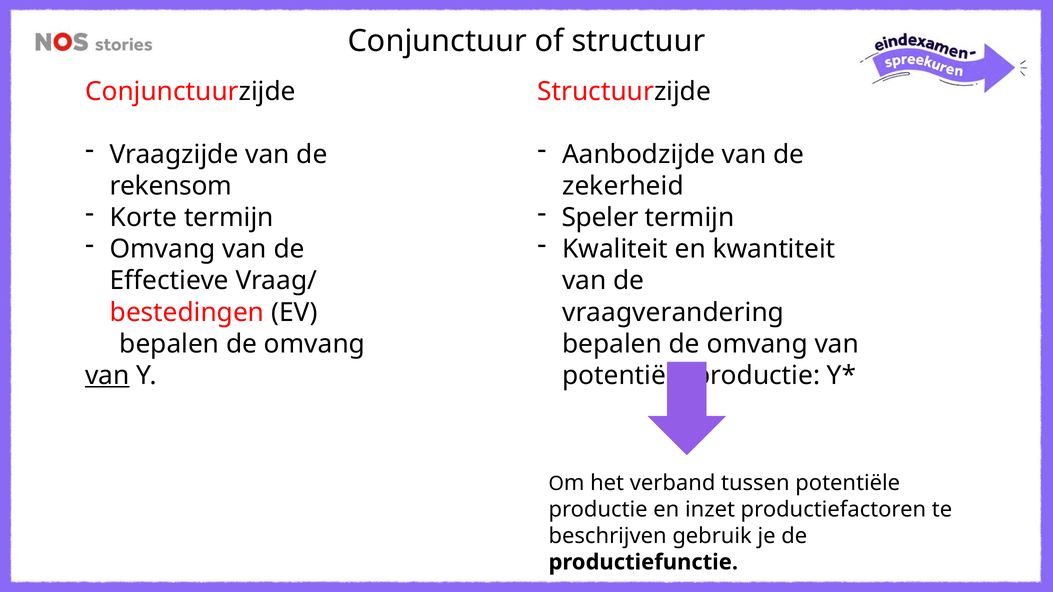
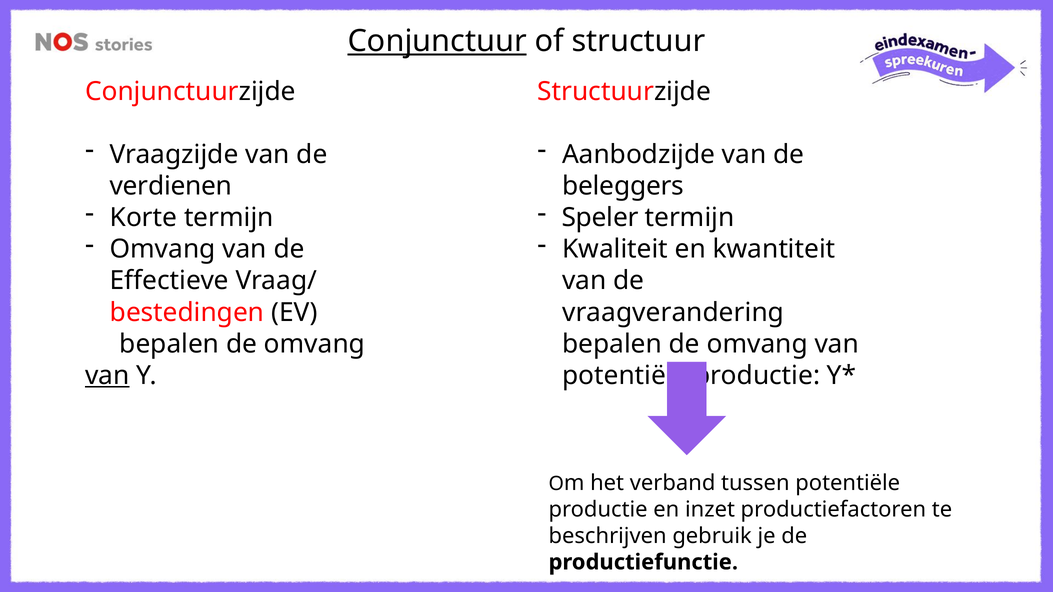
Conjunctuur underline: none -> present (437, 41)
rekensom: rekensom -> verdienen (171, 186)
zekerheid: zekerheid -> beleggers (623, 186)
